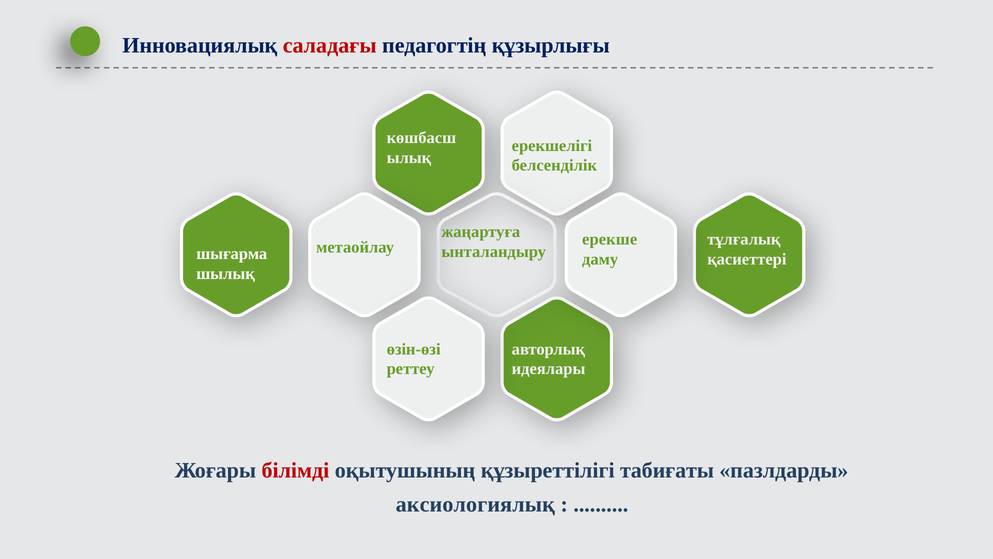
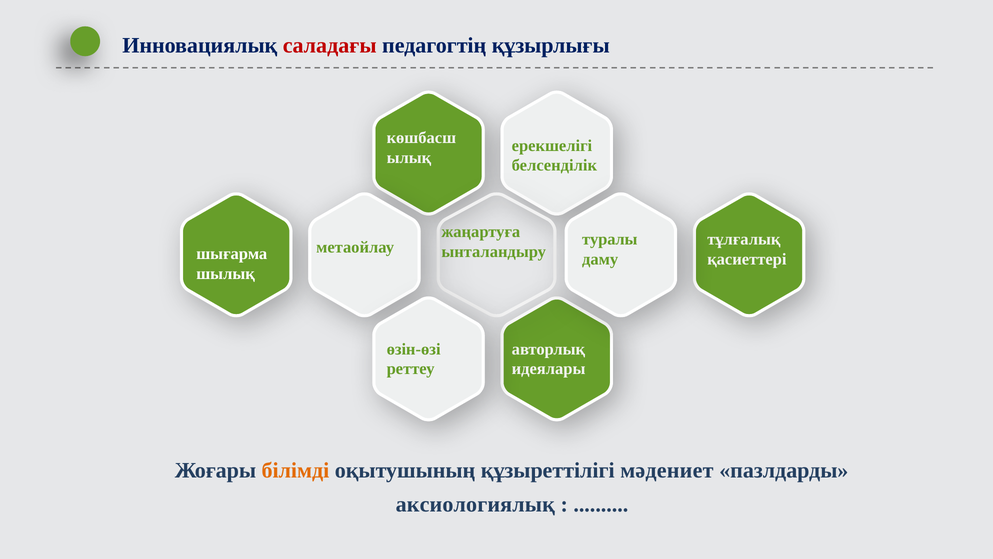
ерекше: ерекше -> туралы (610, 239)
білімді colour: red -> orange (295, 470)
табиғаты: табиғаты -> мәдениет (667, 470)
